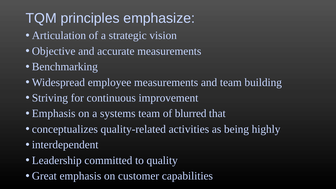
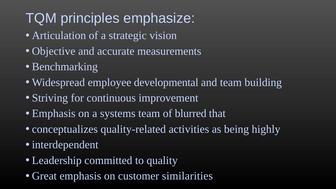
employee measurements: measurements -> developmental (166, 82)
capabilities: capabilities -> similarities (187, 176)
